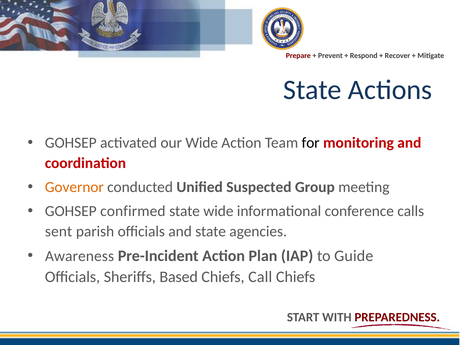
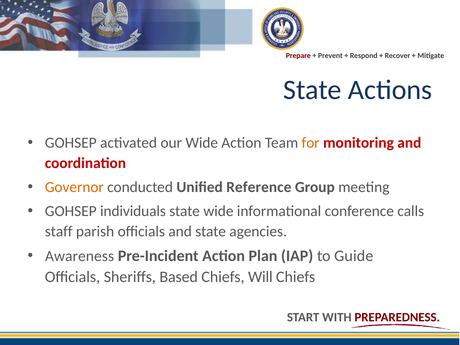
for colour: black -> orange (311, 143)
Suspected: Suspected -> Reference (259, 187)
confirmed: confirmed -> individuals (133, 211)
sent: sent -> staff (59, 231)
Call: Call -> Will (260, 277)
